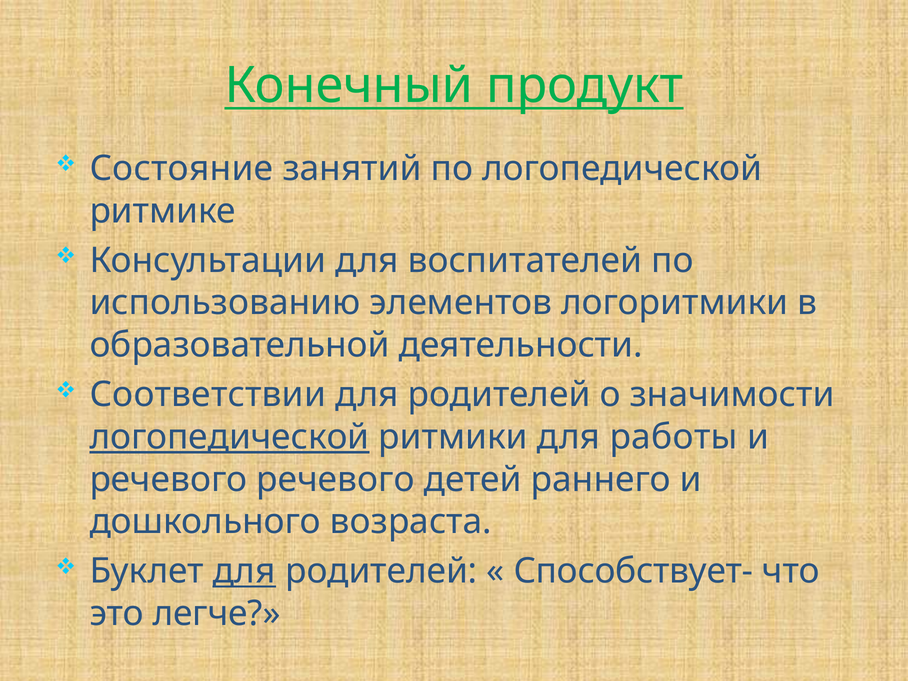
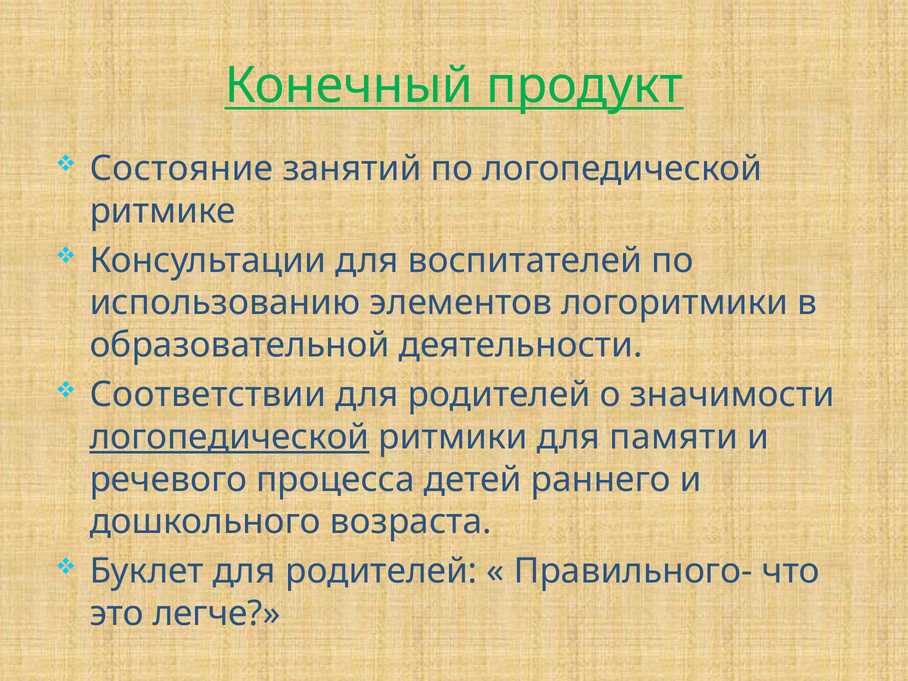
работы: работы -> памяти (674, 437)
речевого речевого: речевого -> процесса (335, 479)
для underline: present -> none (244, 571)
Способствует-: Способствует- -> Правильного- (633, 571)
